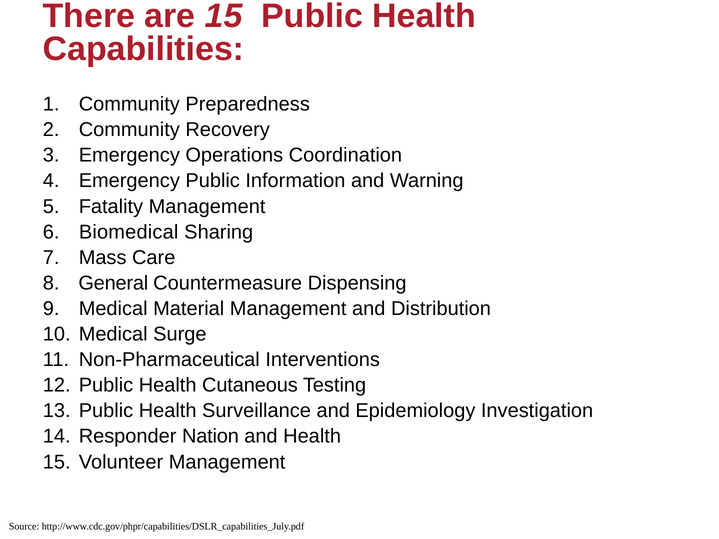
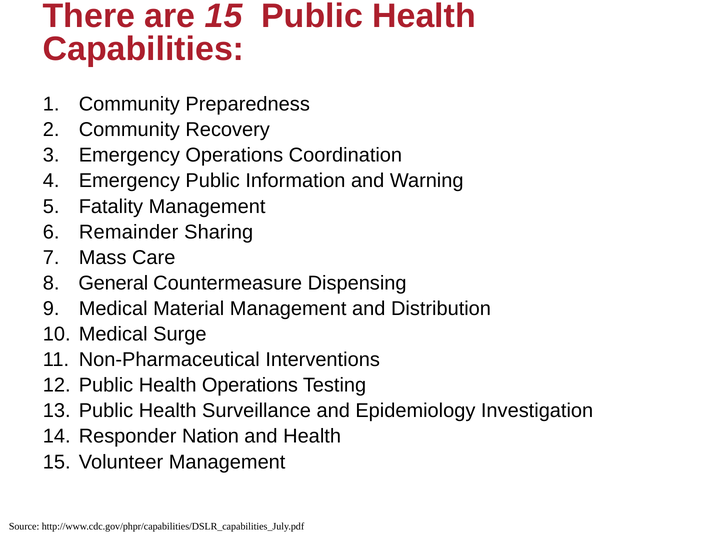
Biomedical: Biomedical -> Remainder (129, 232)
Health Cutaneous: Cutaneous -> Operations (250, 385)
